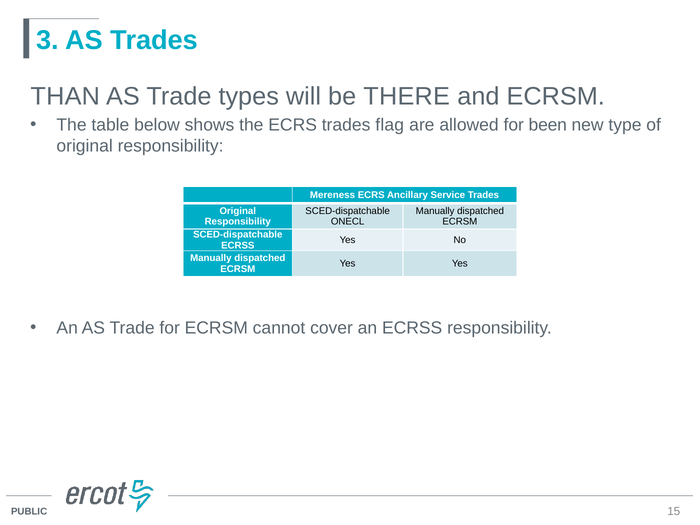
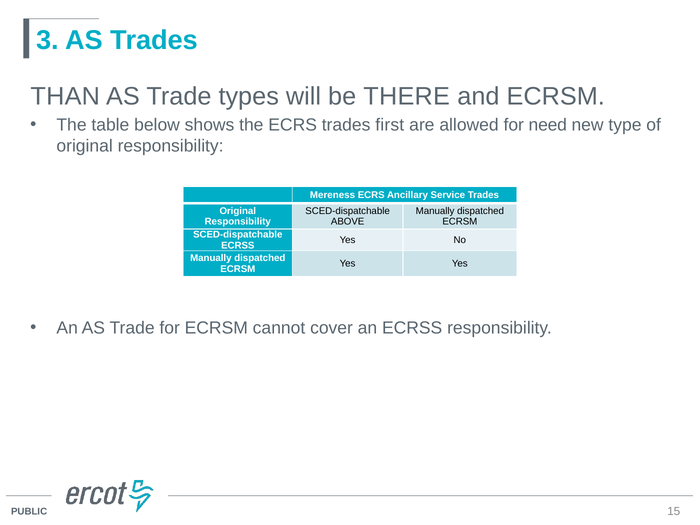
flag: flag -> first (390, 125)
been: been -> need (548, 125)
ONECL: ONECL -> ABOVE (348, 222)
